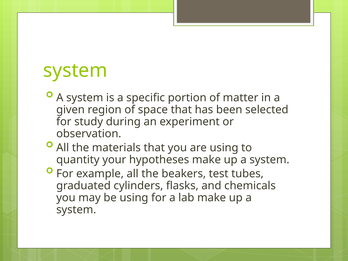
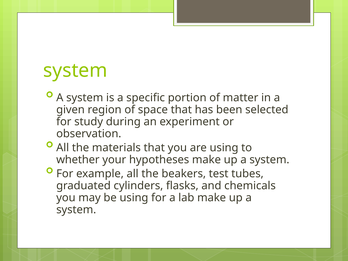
quantity: quantity -> whether (78, 160)
